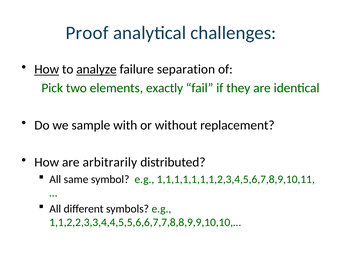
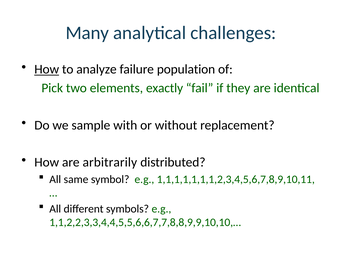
Proof: Proof -> Many (87, 33)
analyze underline: present -> none (97, 69)
separation: separation -> population (186, 69)
